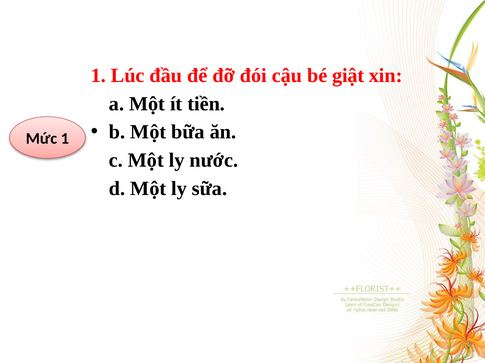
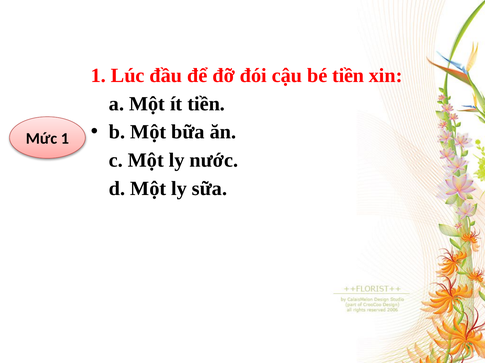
bé giật: giật -> tiền (348, 76)
